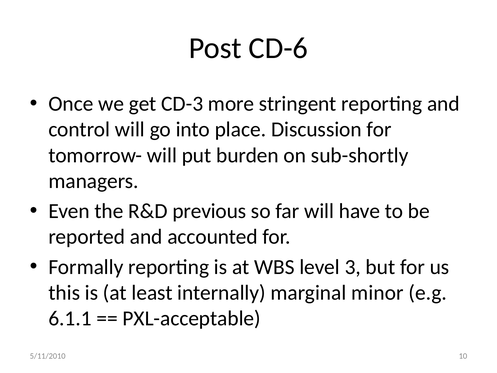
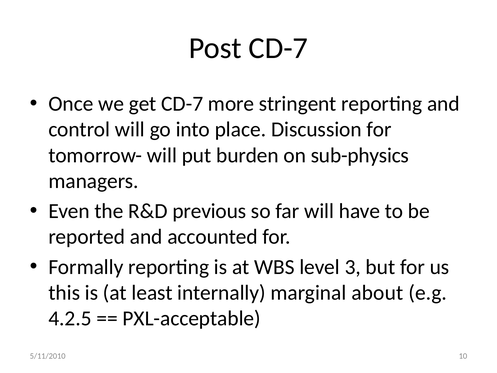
Post CD-6: CD-6 -> CD-7 (278, 48)
get CD-3: CD-3 -> CD-7 (182, 104)
sub-shortly: sub-shortly -> sub-physics (360, 155)
minor: minor -> about (377, 292)
6.1.1: 6.1.1 -> 4.2.5 (70, 318)
